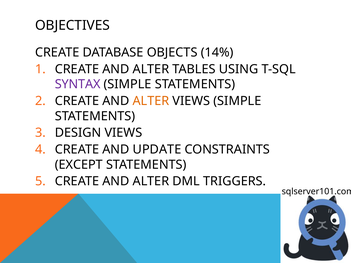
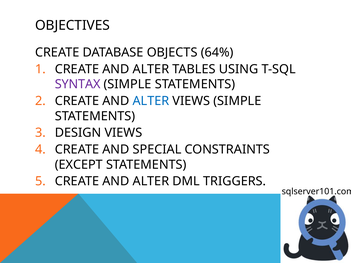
14%: 14% -> 64% (217, 52)
ALTER colour: orange -> blue (151, 101)
UPDATE: UPDATE -> SPECIAL (157, 150)
